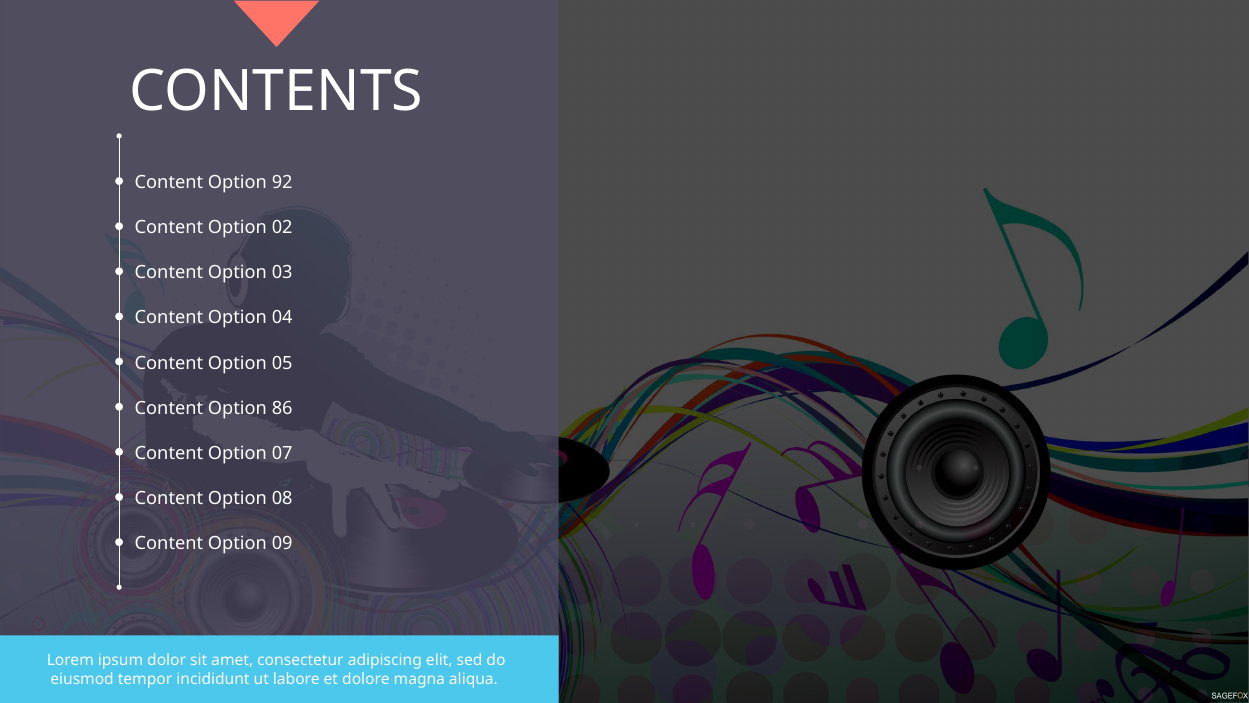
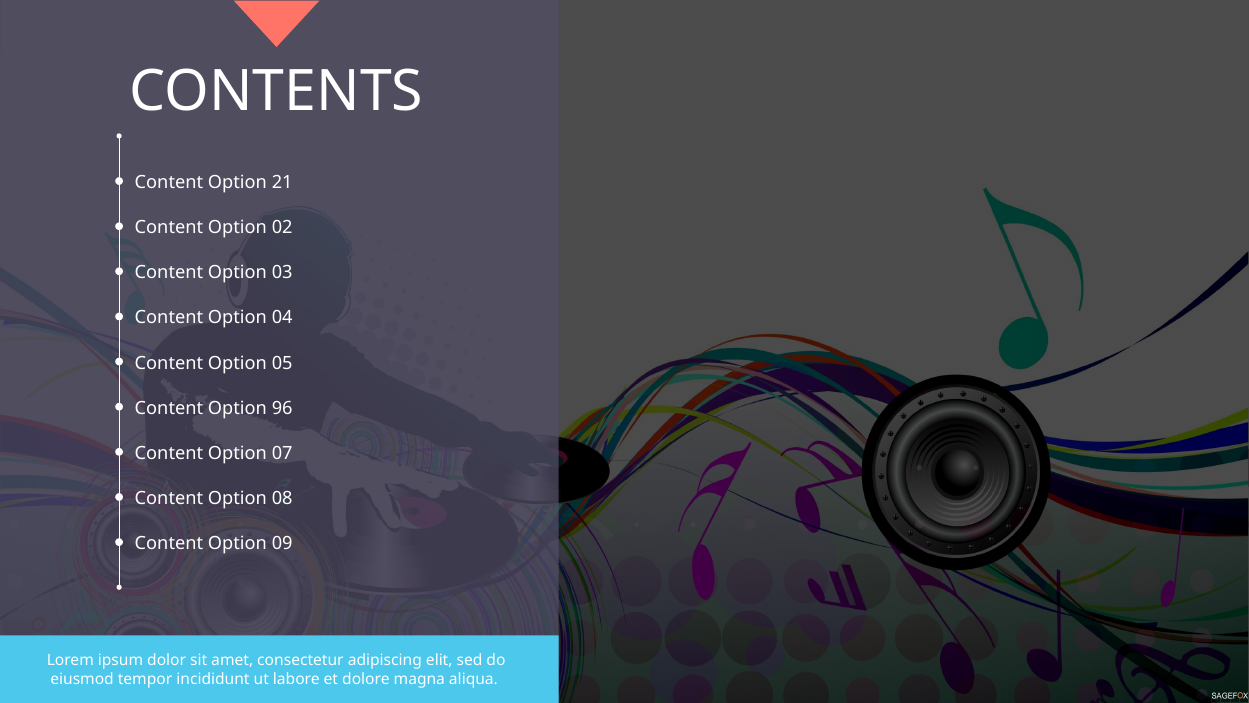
92: 92 -> 21 (282, 182)
86: 86 -> 96 (282, 408)
